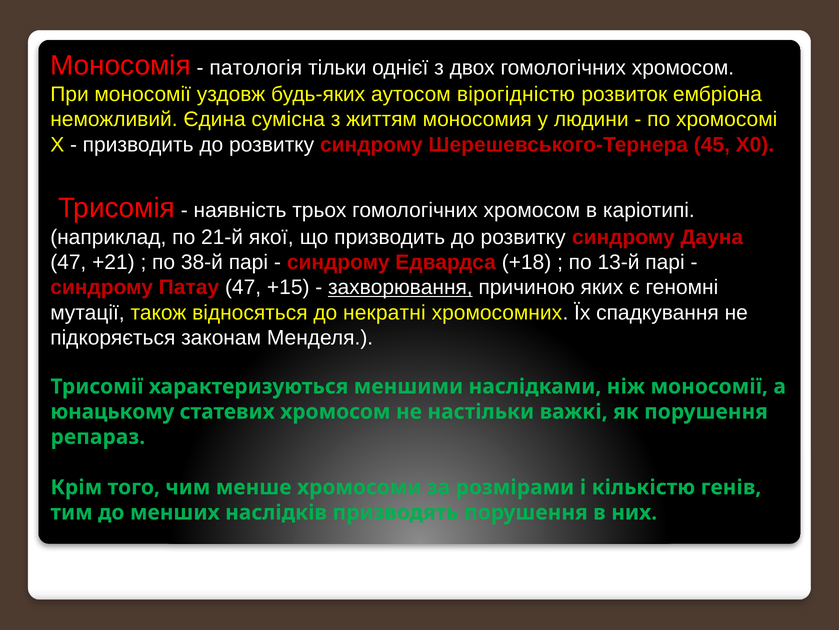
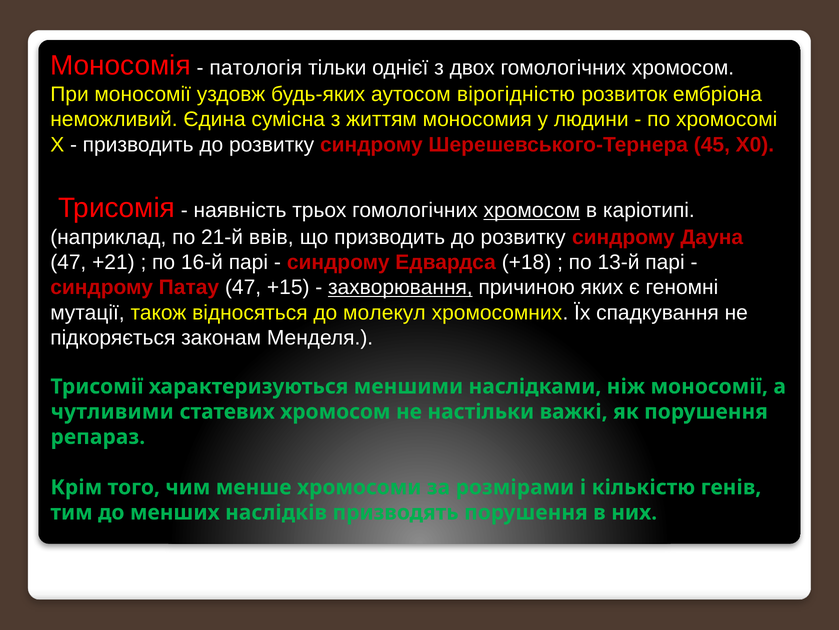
хромосом underline: none -> present (532, 210)
якої: якої -> ввів (271, 237)
38-й: 38-й -> 16-й (202, 262)
некратні: некратні -> молекул (384, 312)
юнацькому: юнацькому -> чутливими (112, 411)
